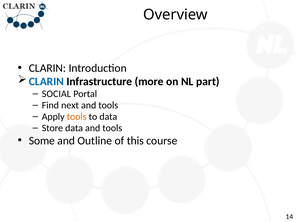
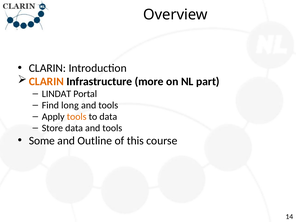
CLARIN colour: blue -> orange (46, 82)
SOCIAL: SOCIAL -> LINDAT (56, 94)
next: next -> long (70, 105)
